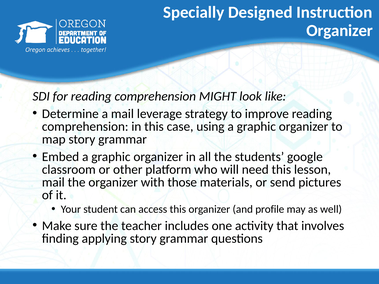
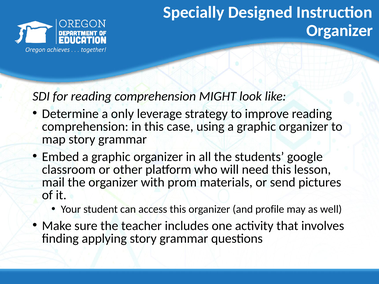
a mail: mail -> only (122, 114)
those: those -> prom (182, 182)
